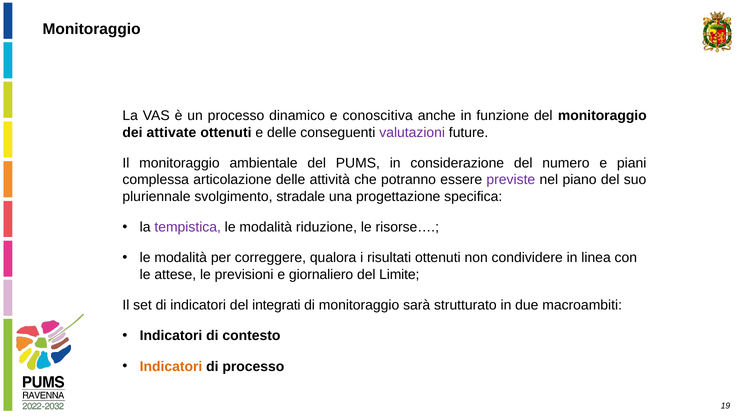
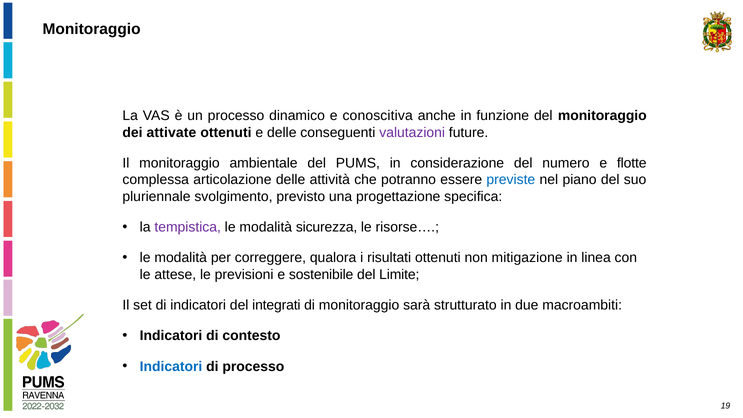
piani: piani -> flotte (632, 163)
previste colour: purple -> blue (511, 180)
stradale: stradale -> previsto (301, 196)
riduzione: riduzione -> sicurezza (327, 227)
condividere: condividere -> mitigazione (527, 258)
giornaliero: giornaliero -> sostenibile (321, 275)
Indicatori colour: orange -> blue (171, 366)
